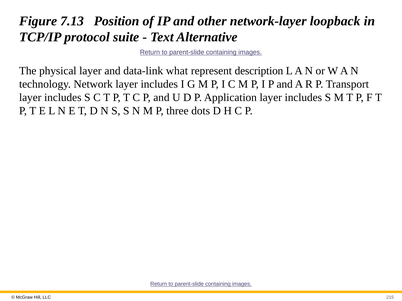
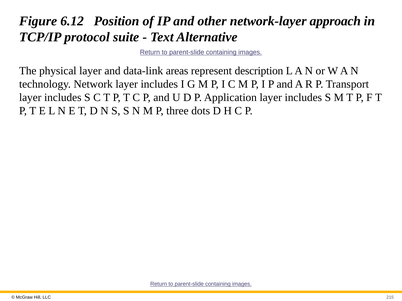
7.13: 7.13 -> 6.12 (72, 21)
loopback: loopback -> approach (335, 21)
what: what -> areas (177, 71)
